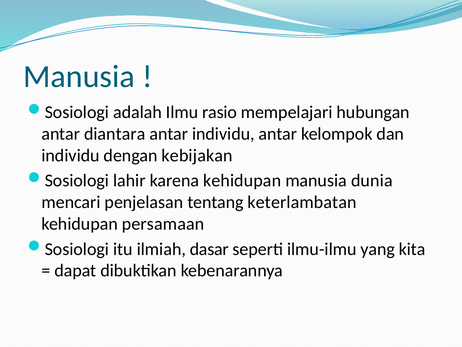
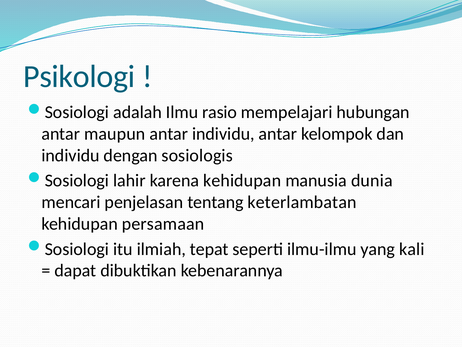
Manusia: Manusia -> Psikologi (79, 76)
diantara: diantara -> maupun (115, 134)
kebijakan: kebijakan -> sosiologis (197, 155)
dasar: dasar -> tepat (209, 249)
kita: kita -> kali (412, 249)
